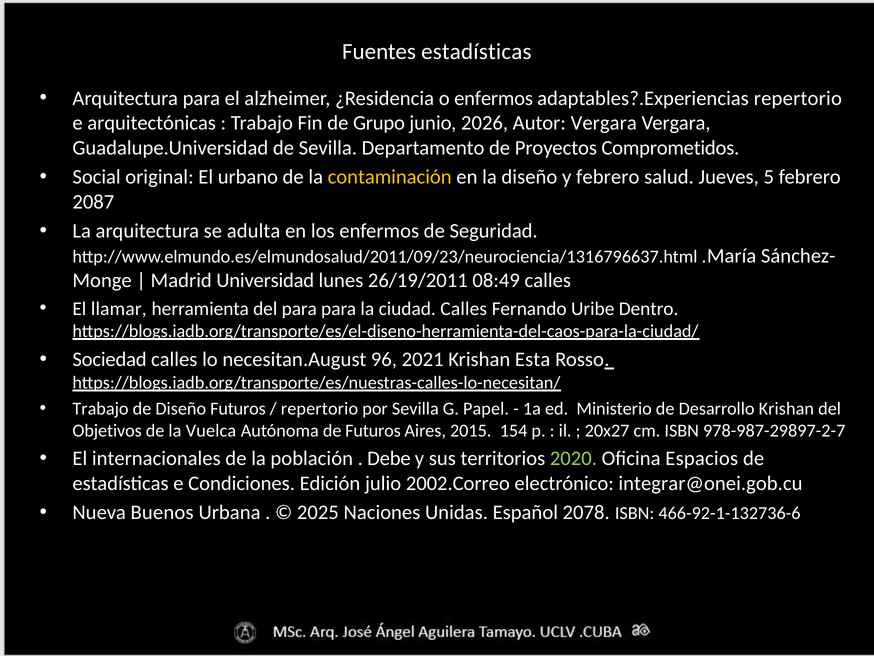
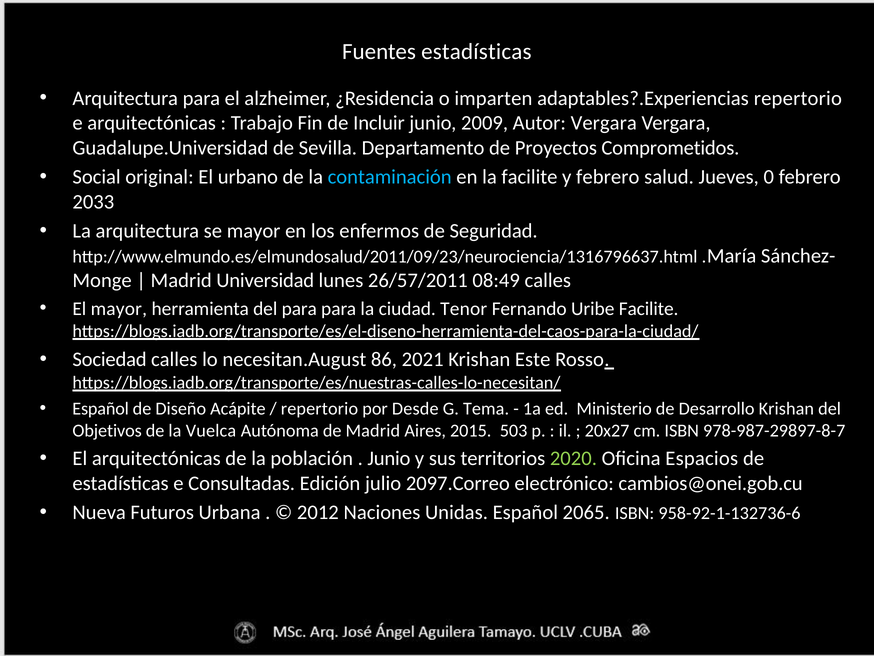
o enfermos: enfermos -> imparten (493, 98)
Grupo: Grupo -> Incluir (379, 123)
2026: 2026 -> 2009 (485, 123)
contaminación colour: yellow -> light blue (390, 177)
la diseño: diseño -> facilite (529, 177)
5: 5 -> 0 (769, 177)
2087: 2087 -> 2033 (93, 202)
se adulta: adulta -> mayor (254, 231)
26/19/2011: 26/19/2011 -> 26/57/2011 (418, 280)
El llamar: llamar -> mayor (119, 308)
ciudad Calles: Calles -> Tenor (464, 308)
Uribe Dentro: Dentro -> Facilite (649, 308)
96: 96 -> 86 (384, 359)
Esta: Esta -> Este (533, 359)
Trabajo: Trabajo -> Español (101, 409)
Diseño Futuros: Futuros -> Acápite (238, 409)
por Sevilla: Sevilla -> Desde (415, 409)
Papel: Papel -> Tema (486, 409)
de Futuros: Futuros -> Madrid (373, 430)
154: 154 -> 503 (514, 430)
978-987-29897-2-7: 978-987-29897-2-7 -> 978-987-29897-8-7 (774, 430)
El internacionales: internacionales -> arquitectónicas (156, 458)
Debe: Debe -> Junio (389, 458)
Condiciones: Condiciones -> Consultadas (242, 483)
2002.Correo: 2002.Correo -> 2097.Correo (458, 483)
integrar@onei.gob.cu: integrar@onei.gob.cu -> cambios@onei.gob.cu (711, 483)
Buenos: Buenos -> Futuros (162, 512)
2025: 2025 -> 2012 (318, 512)
2078: 2078 -> 2065 (586, 512)
466-92-1-132736-6: 466-92-1-132736-6 -> 958-92-1-132736-6 (729, 513)
